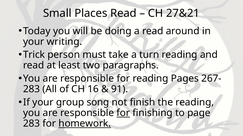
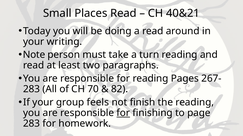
27&21: 27&21 -> 40&21 (183, 13)
Trick: Trick -> Note (34, 55)
16: 16 -> 70 (93, 90)
91: 91 -> 82 (120, 90)
song: song -> feels (98, 103)
homework underline: present -> none (85, 124)
